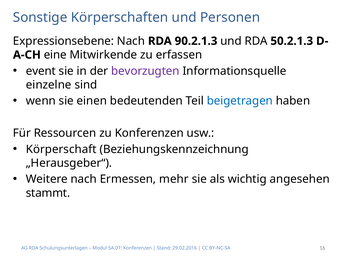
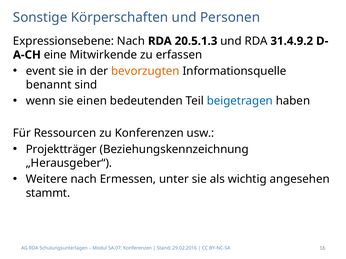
90.2.1.3: 90.2.1.3 -> 20.5.1.3 (196, 41)
50.2.1.3: 50.2.1.3 -> 31.4.9.2 (292, 41)
bevorzugten colour: purple -> orange (145, 71)
einzelne: einzelne -> benannt (49, 85)
Körperschaft: Körperschaft -> Projektträger (61, 150)
mehr: mehr -> unter (174, 179)
